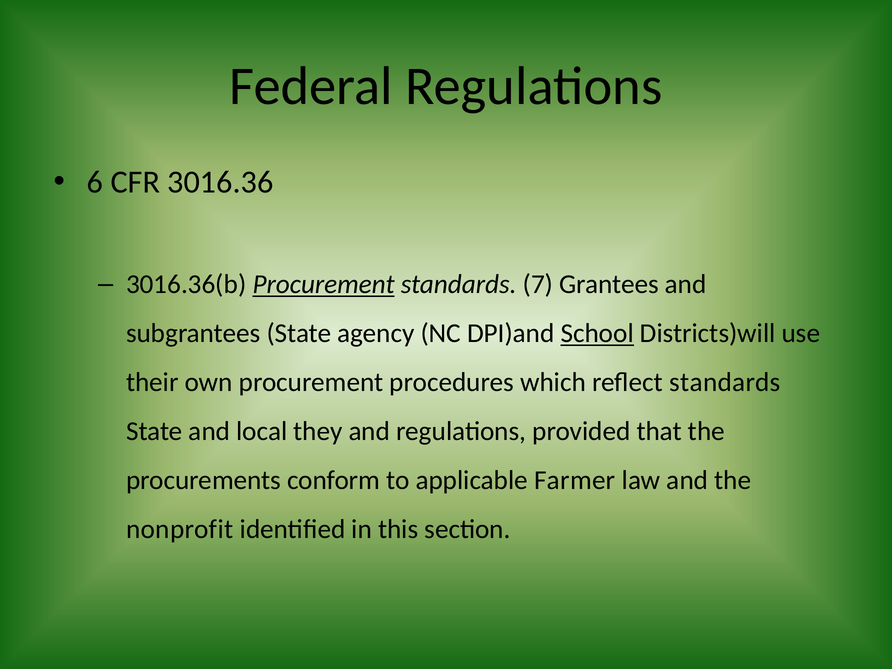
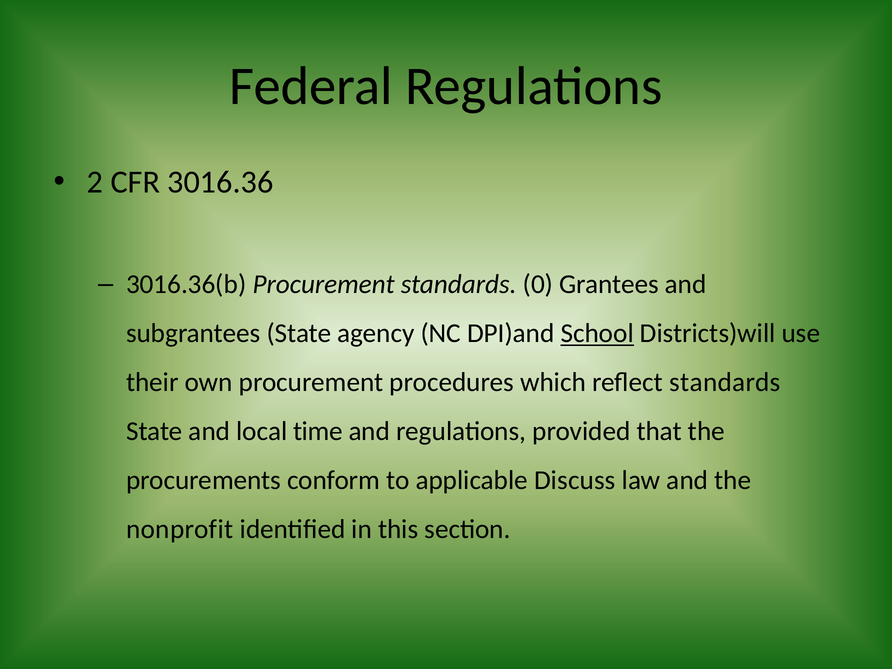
6: 6 -> 2 (95, 182)
Procurement underline: present -> none (324, 284)
7: 7 -> 0 (538, 284)
they: they -> time (318, 431)
Farmer: Farmer -> Discuss (575, 480)
